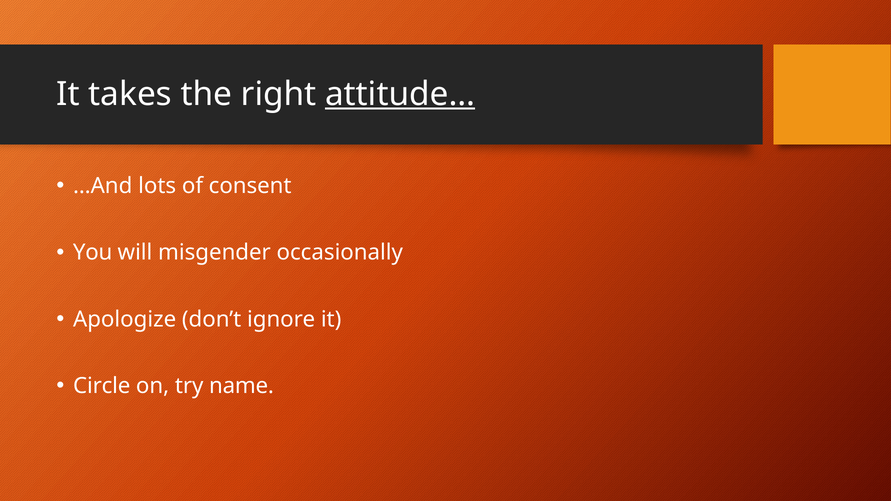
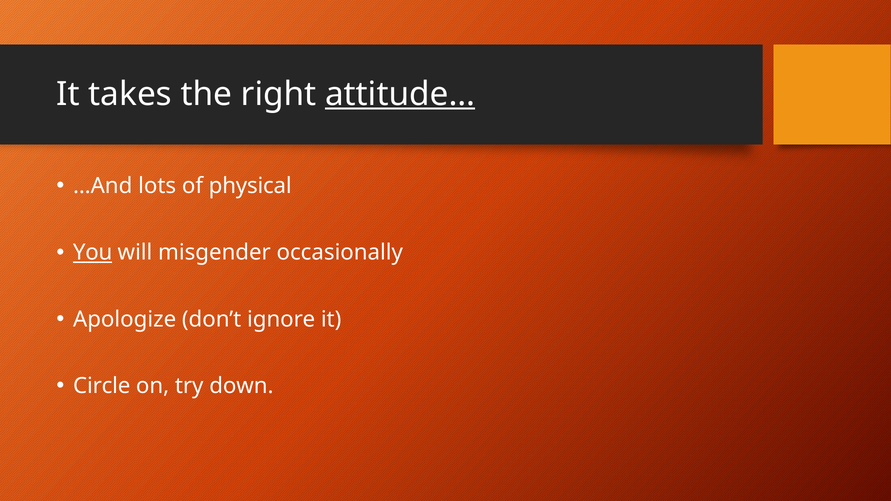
consent: consent -> physical (250, 186)
You underline: none -> present (93, 253)
name: name -> down (241, 386)
